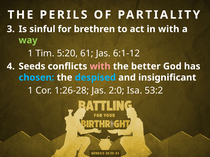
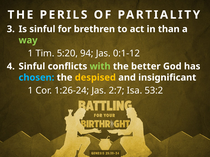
in with: with -> than (169, 29)
61: 61 -> 94 (87, 53)
6:1-12: 6:1-12 -> 0:1-12 (126, 53)
Seeds: Seeds -> Sinful (32, 67)
with colour: pink -> light green (100, 67)
despised colour: light blue -> yellow (95, 78)
1:26-28: 1:26-28 -> 1:26-24 (72, 91)
2:0: 2:0 -> 2:7 (117, 91)
